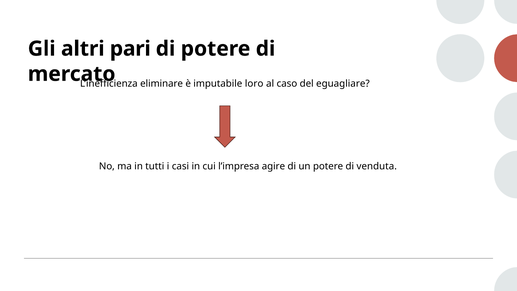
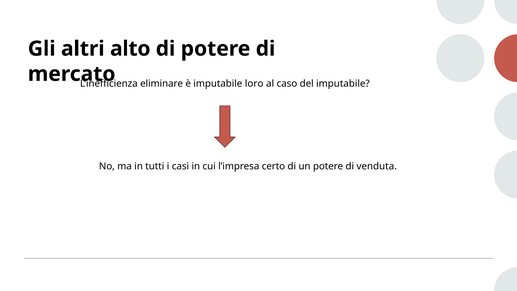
pari: pari -> alto (130, 49)
del eguagliare: eguagliare -> imputabile (343, 84)
agire: agire -> certo (273, 166)
